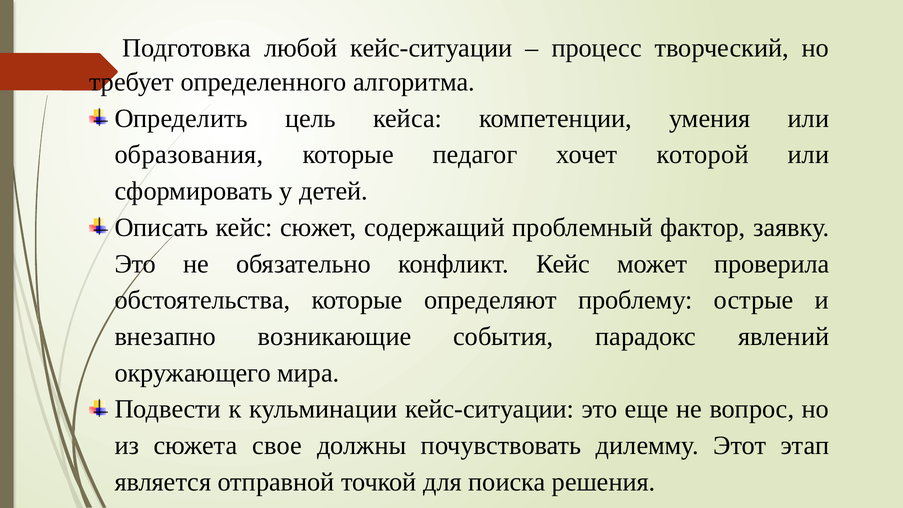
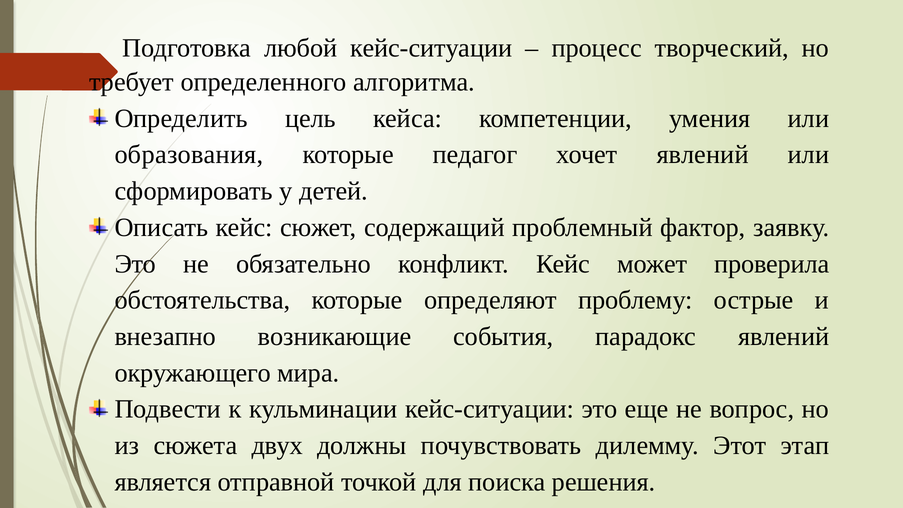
хочет которой: которой -> явлений (703, 155)
свое: свое -> двух (277, 445)
